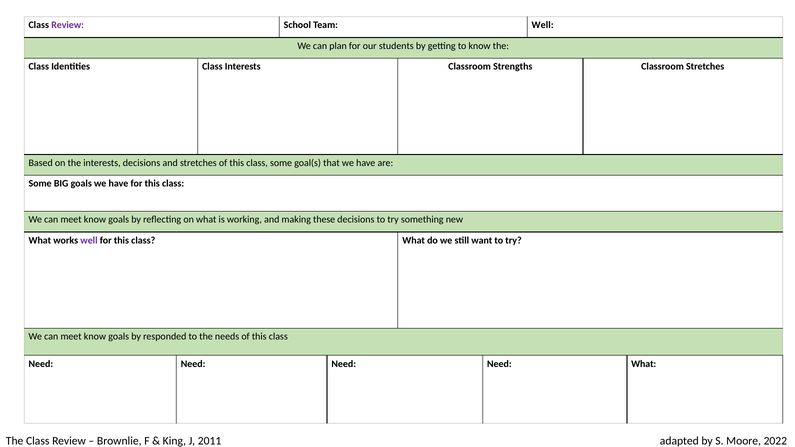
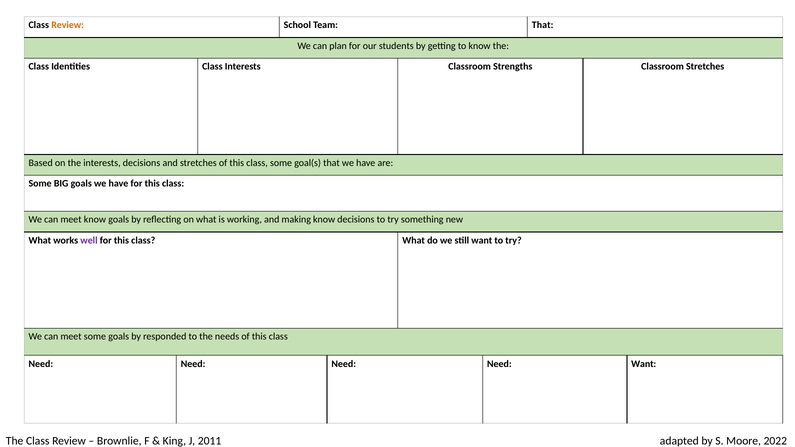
Review colour: purple -> orange (68, 25)
Team Well: Well -> That (543, 25)
making these: these -> know (324, 220)
know: know -> some (95, 337)
Need What: What -> Want (644, 364)
